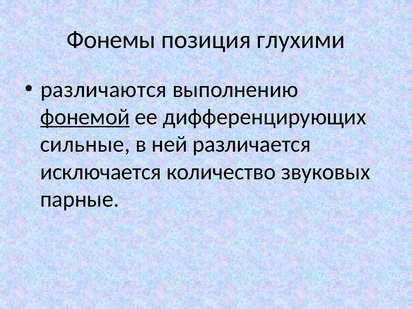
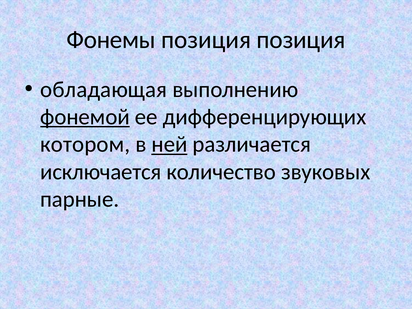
позиция глухими: глухими -> позиция (301, 40)
различаются: различаются -> обладающая (104, 89)
сильные: сильные -> котором (85, 144)
ней underline: none -> present (169, 144)
